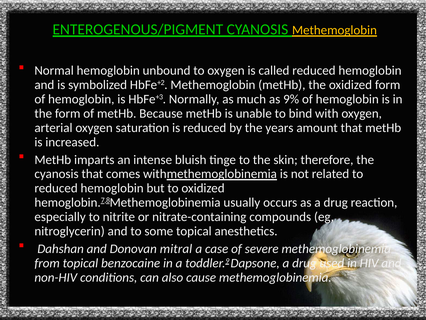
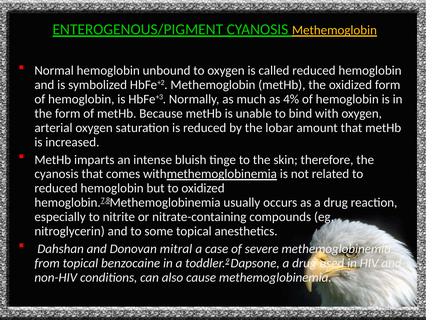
9%: 9% -> 4% (291, 99)
years: years -> lobar (279, 128)
